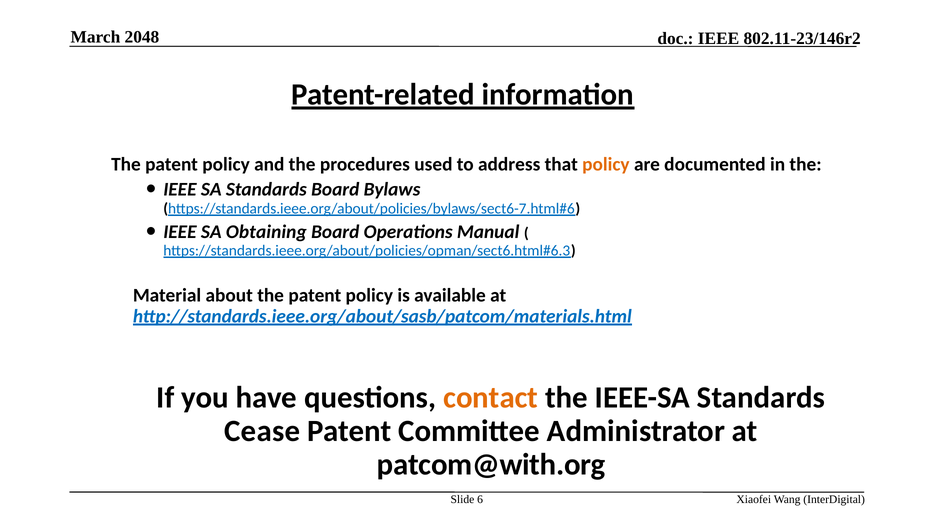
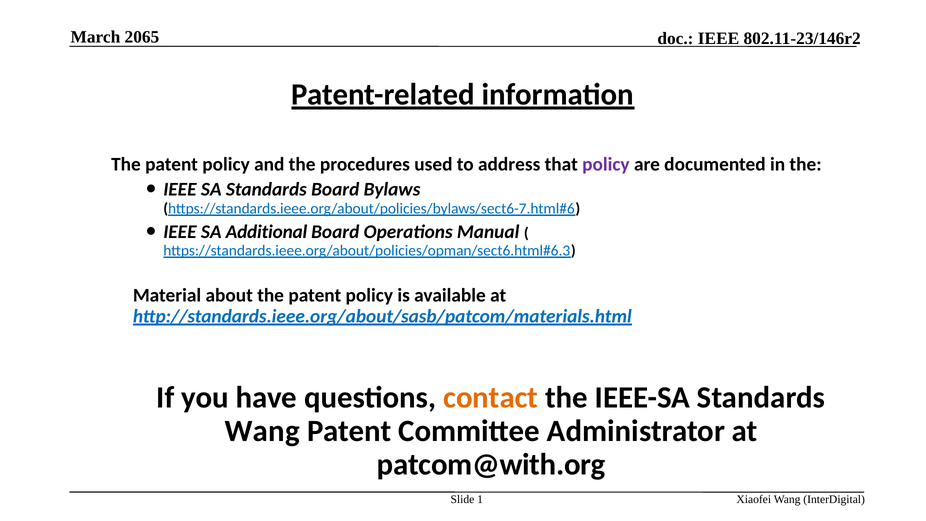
2048: 2048 -> 2065 (142, 37)
policy colour: orange -> purple (606, 164)
Obtaining: Obtaining -> Additional (266, 232)
Cease: Cease -> Wang (262, 431)
6: 6 -> 1 (480, 500)
